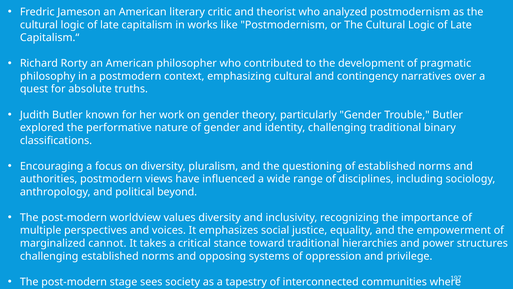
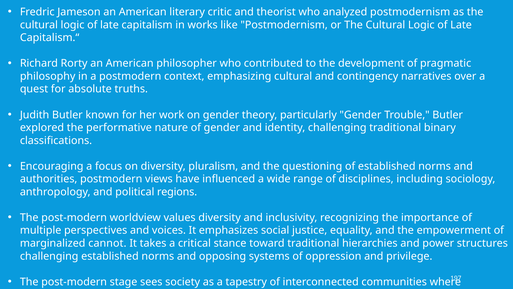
beyond: beyond -> regions (177, 192)
